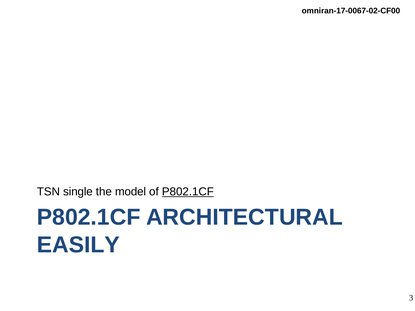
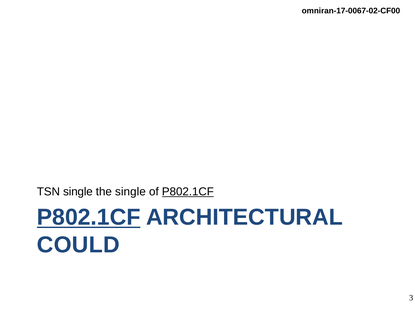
the model: model -> single (130, 192)
P802.1CF underline: none -> present (89, 217)
EASILY: EASILY -> COULD (78, 245)
